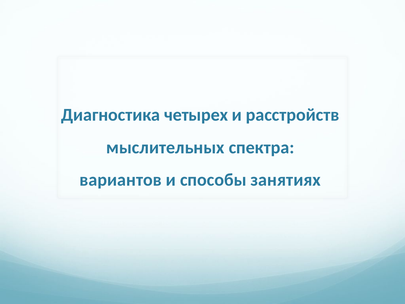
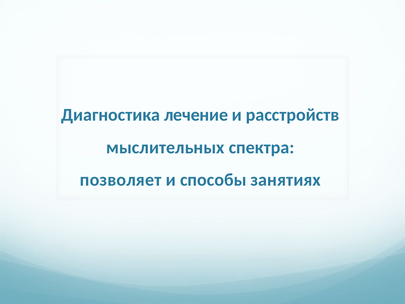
четырех: четырех -> лечение (196, 115)
вариантов: вариантов -> позволяет (121, 180)
